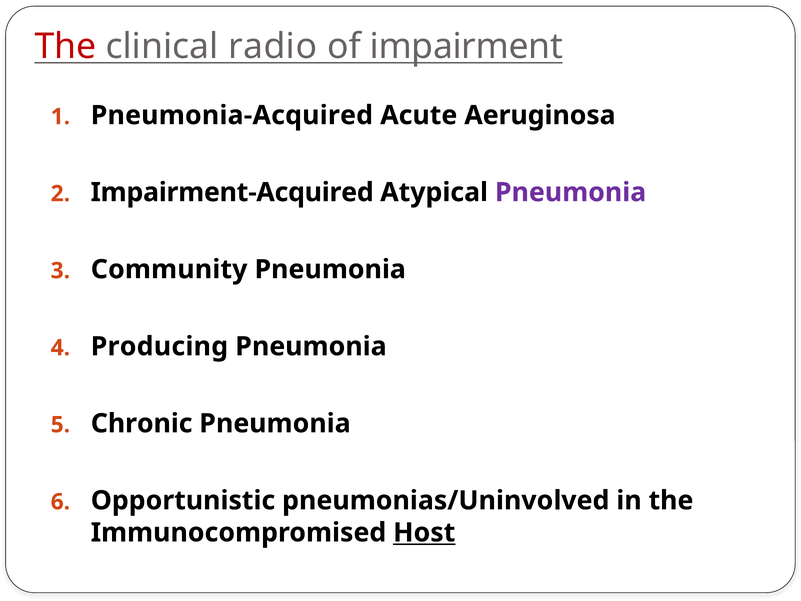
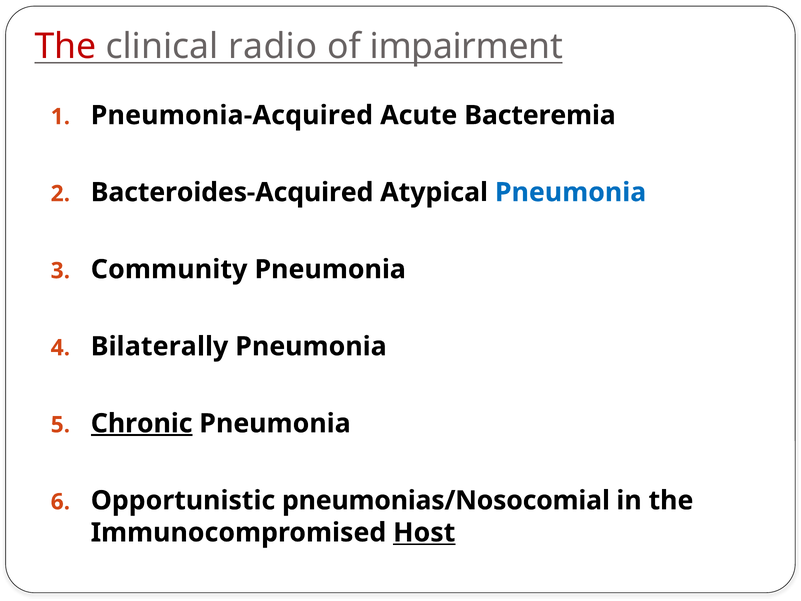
Aeruginosa: Aeruginosa -> Bacteremia (540, 115)
Impairment-Acquired: Impairment-Acquired -> Bacteroides-Acquired (232, 192)
Pneumonia colour: purple -> blue (571, 192)
Producing: Producing -> Bilaterally (159, 346)
Chronic underline: none -> present (142, 423)
pneumonias/Uninvolved: pneumonias/Uninvolved -> pneumonias/Nosocomial (446, 500)
